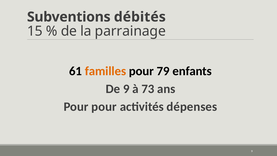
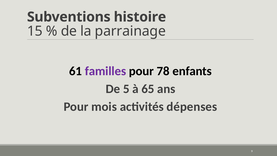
débités: débités -> histoire (140, 17)
familles colour: orange -> purple (105, 71)
79: 79 -> 78 (163, 71)
De 9: 9 -> 5 (126, 89)
73: 73 -> 65 (148, 89)
Pour pour: pour -> mois (104, 106)
